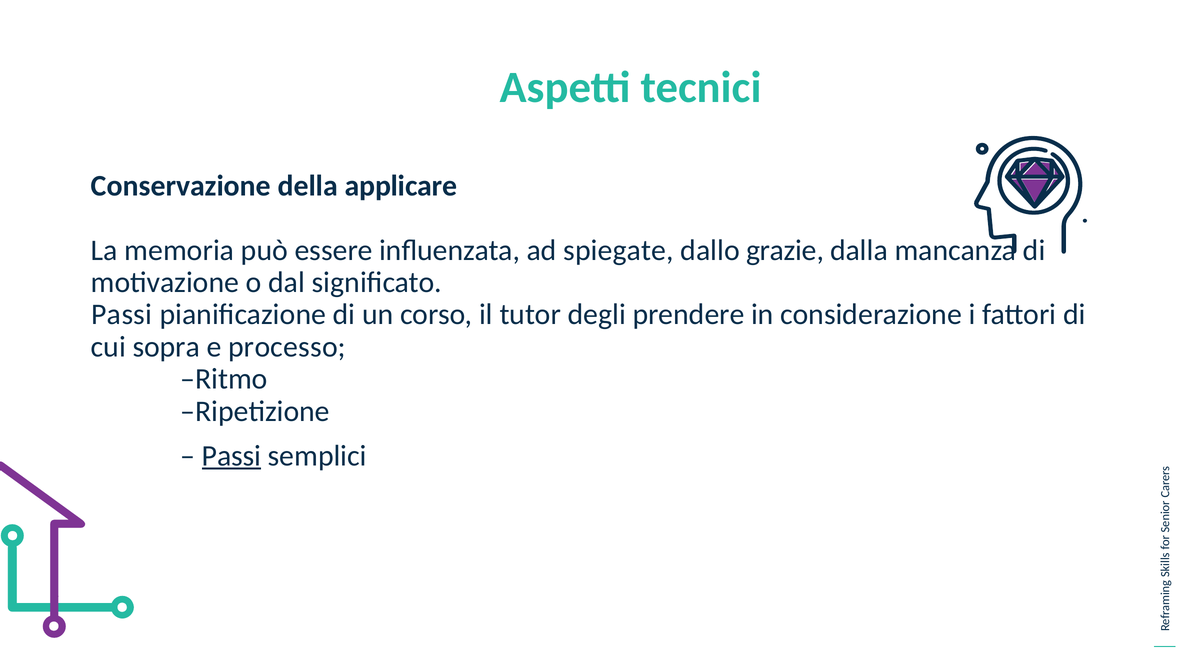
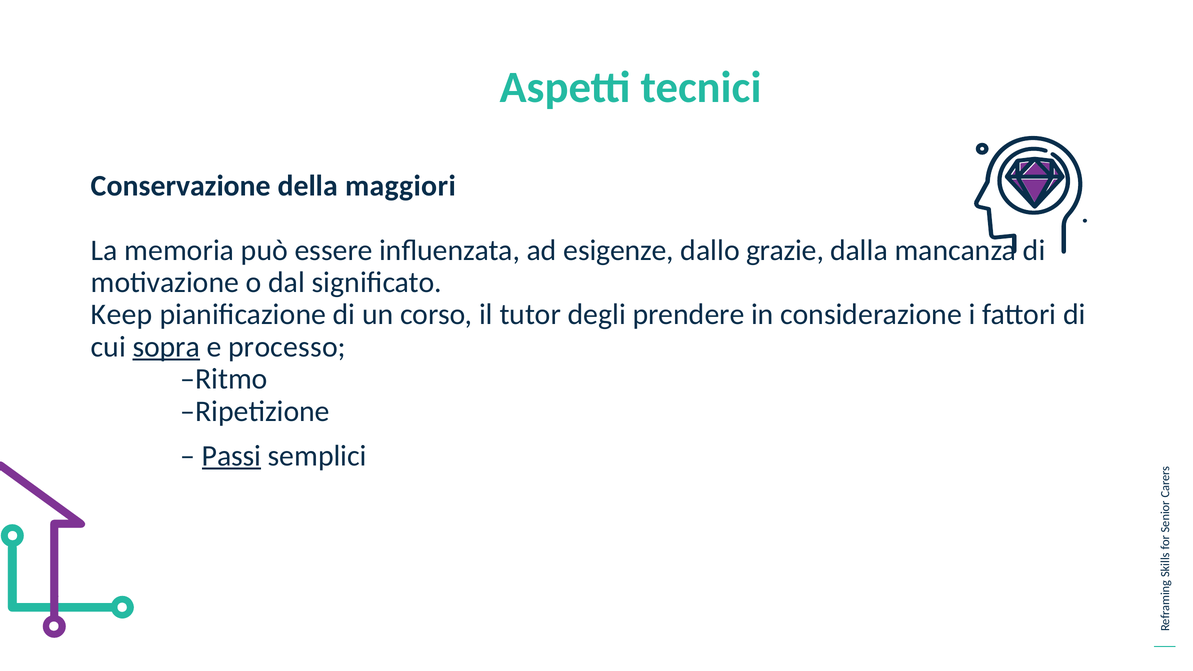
applicare: applicare -> maggiori (401, 186)
spiegate: spiegate -> esigenze (619, 250)
Passi: Passi -> Keep (122, 315)
sopra underline: none -> present (166, 347)
